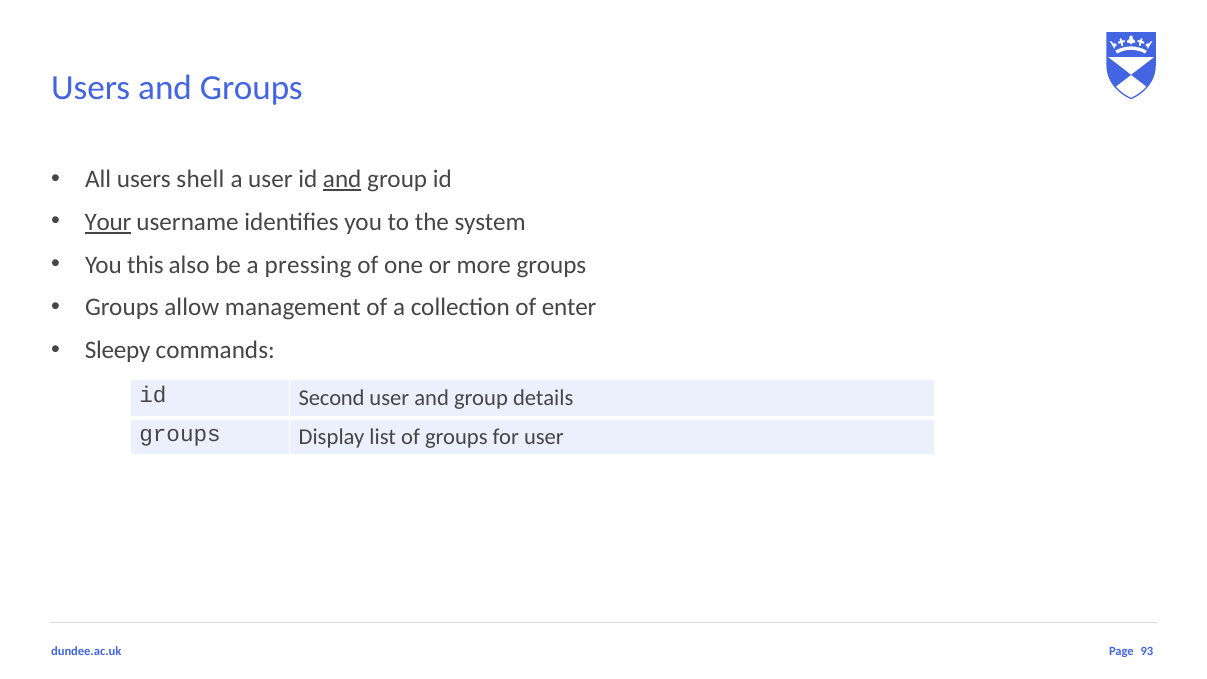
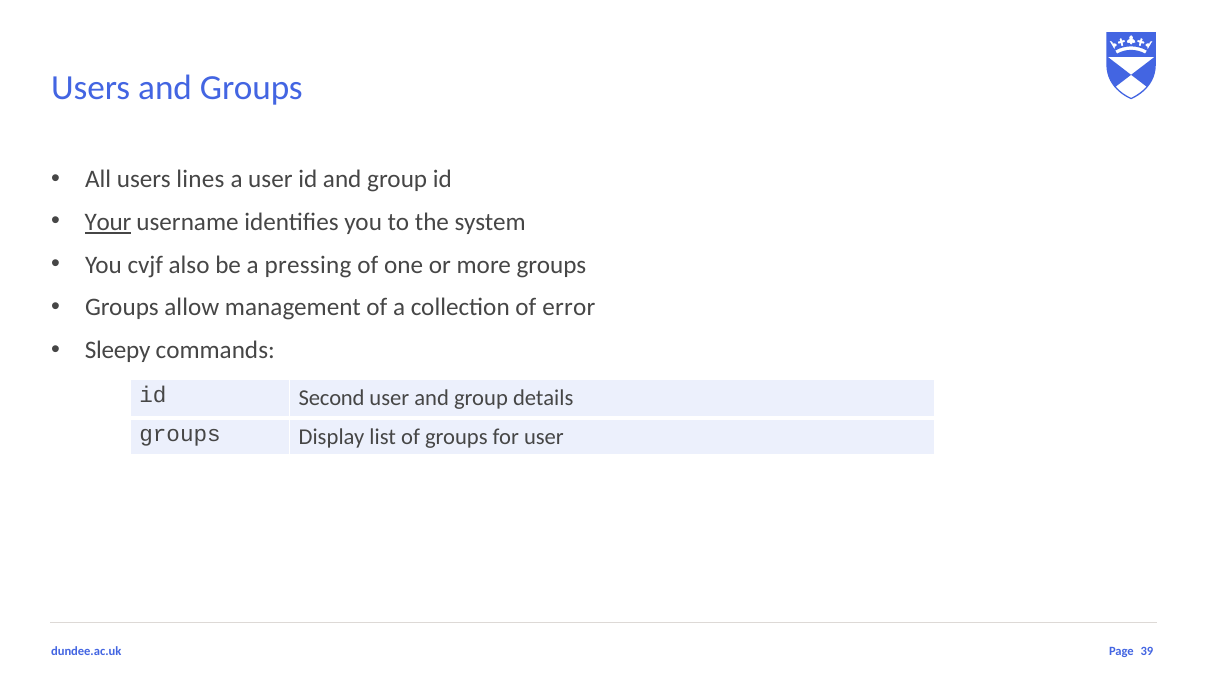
shell: shell -> lines (200, 179)
and underline: present -> none (342, 179)
this: this -> cvjf (145, 265)
enter: enter -> error (569, 307)
93: 93 -> 39 (1147, 651)
